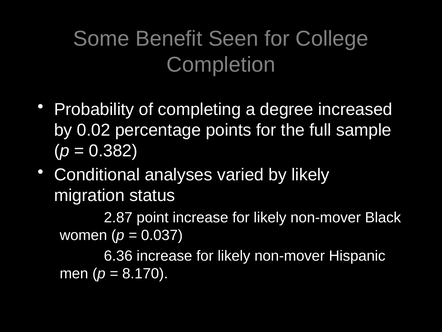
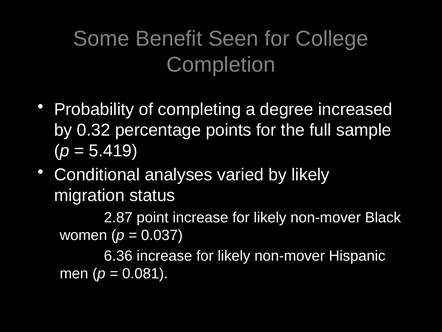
0.02: 0.02 -> 0.32 (94, 130)
0.382: 0.382 -> 5.419 (113, 151)
8.170: 8.170 -> 0.081 (145, 273)
